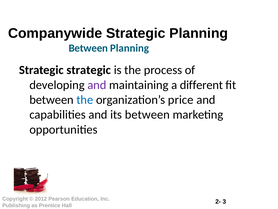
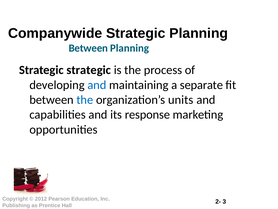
and colour: purple -> blue (97, 85)
different: different -> separate (201, 85)
price: price -> units (181, 100)
its between: between -> response (147, 114)
